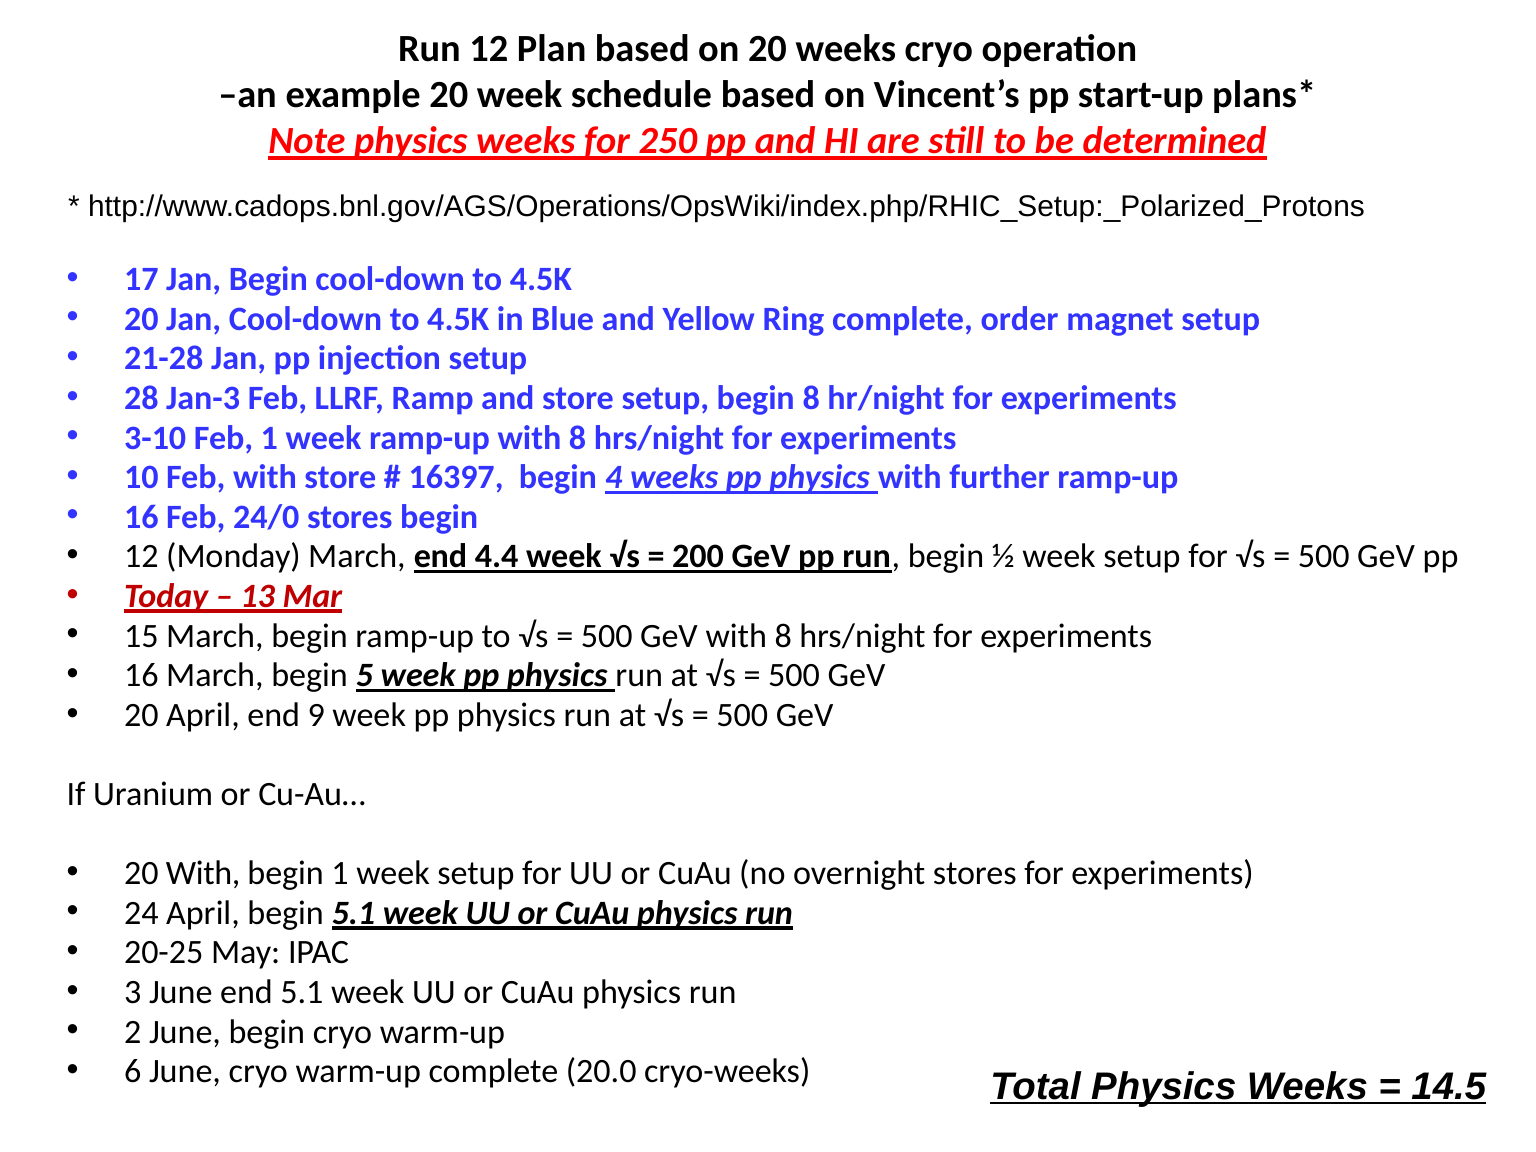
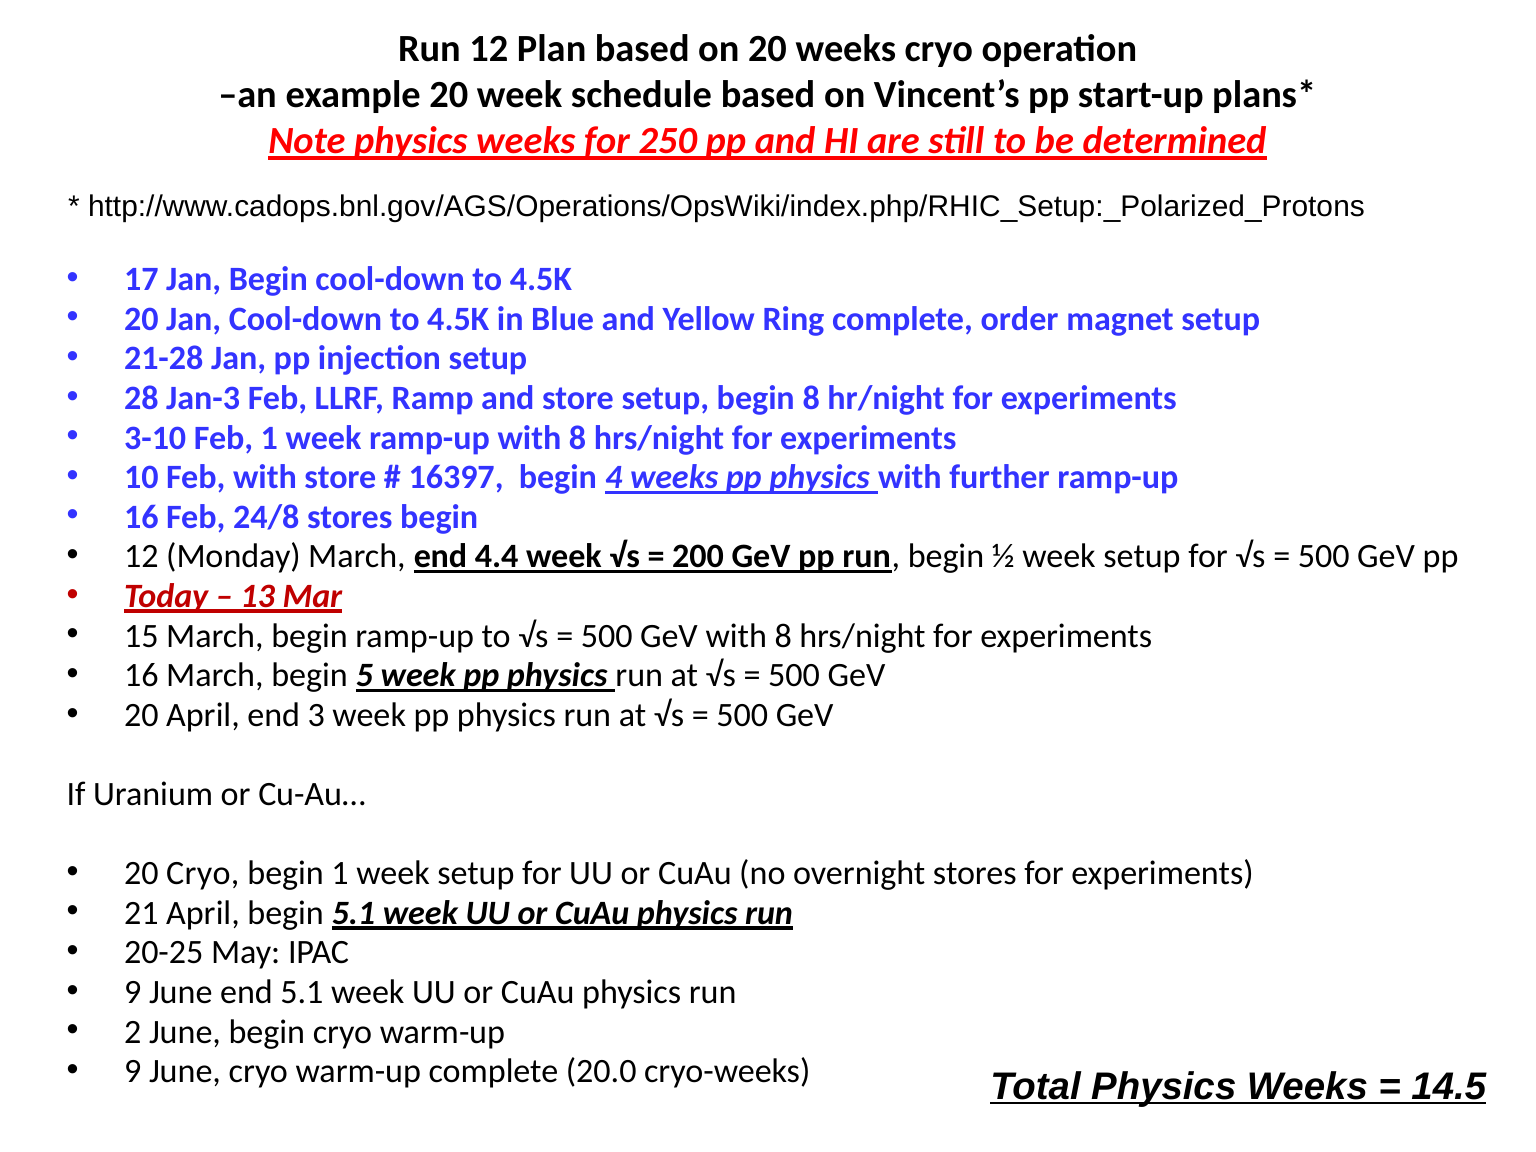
24/0: 24/0 -> 24/8 (266, 517)
9: 9 -> 3 (316, 715)
20 With: With -> Cryo (203, 873)
24: 24 -> 21 (141, 913)
3: 3 -> 9 (133, 992)
6: 6 -> 9 (133, 1071)
